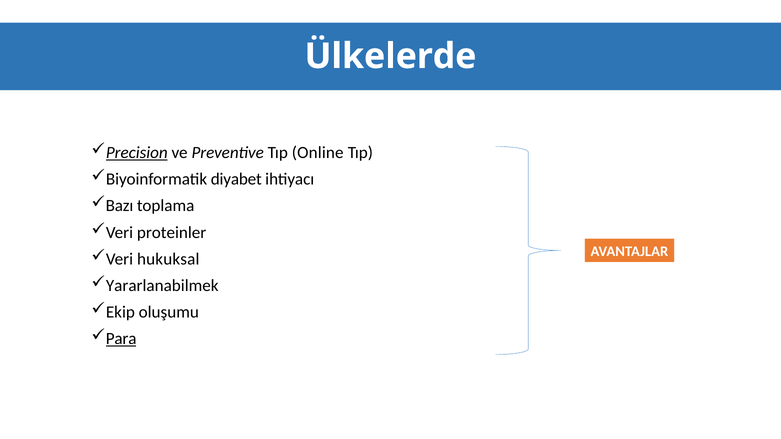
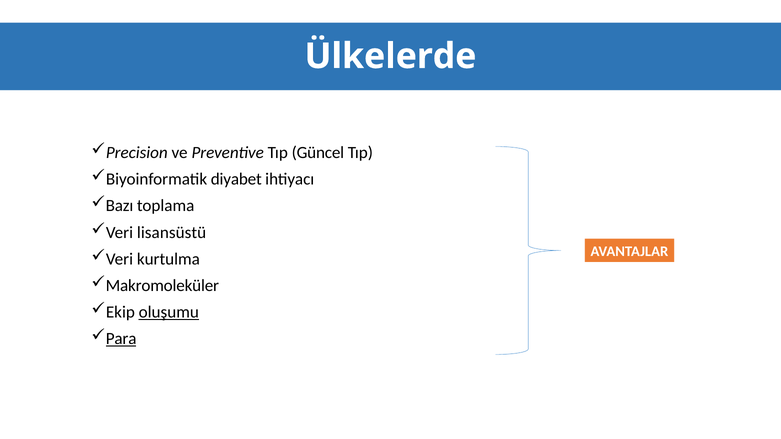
Precision underline: present -> none (137, 153)
Online: Online -> Güncel (318, 153)
proteinler: proteinler -> lisansüstü (172, 233)
hukuksal: hukuksal -> kurtulma (168, 259)
Yararlanabilmek: Yararlanabilmek -> Makromoleküler (162, 286)
oluşumu underline: none -> present (169, 312)
